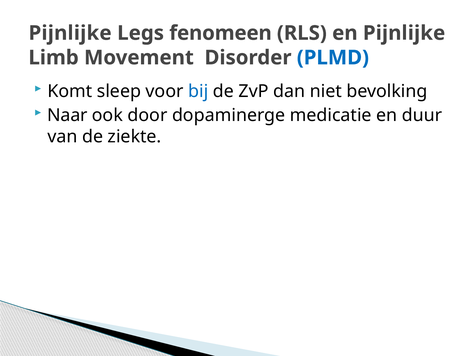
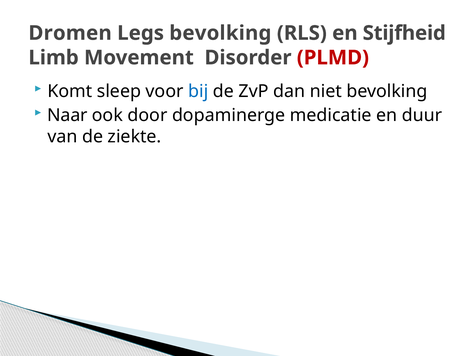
Pijnlijke: Pijnlijke -> Dromen (70, 33)
Legs fenomeen: fenomeen -> bevolking (220, 33)
en Pijnlijke: Pijnlijke -> Stijfheid (404, 33)
PLMD colour: blue -> red (333, 58)
